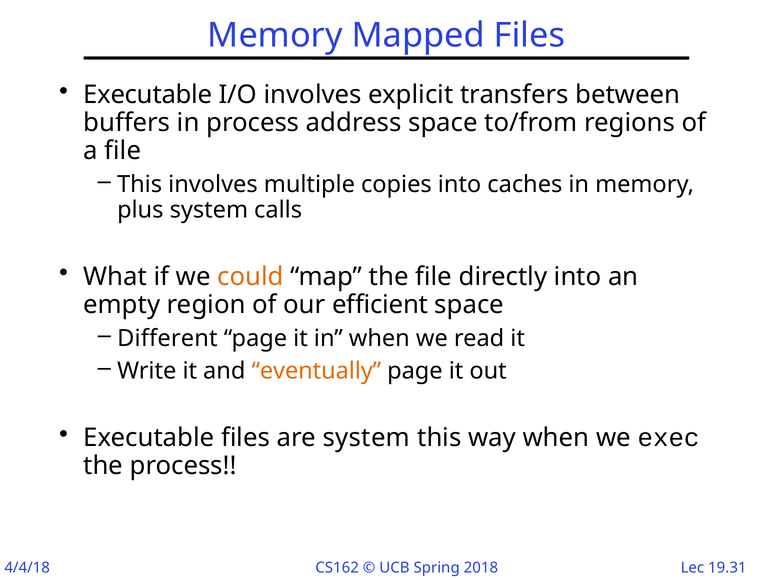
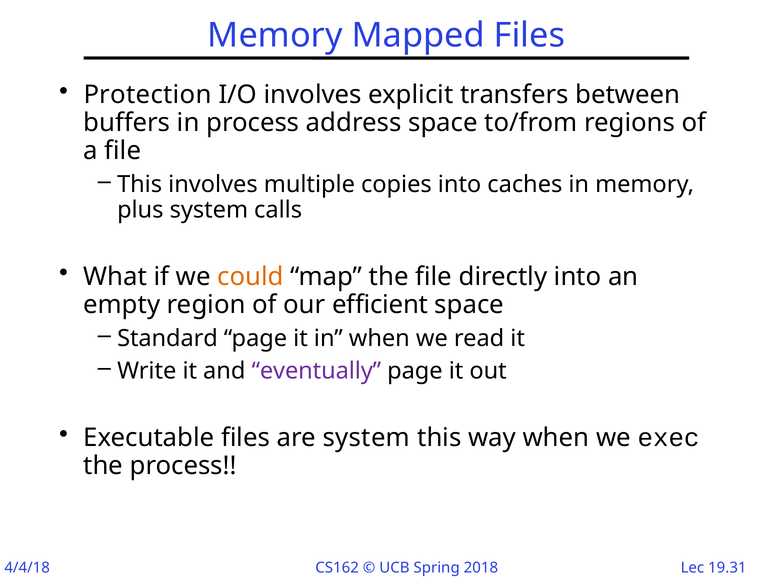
Executable: Executable -> Protection (148, 95)
Different: Different -> Standard (168, 338)
eventually colour: orange -> purple (316, 371)
